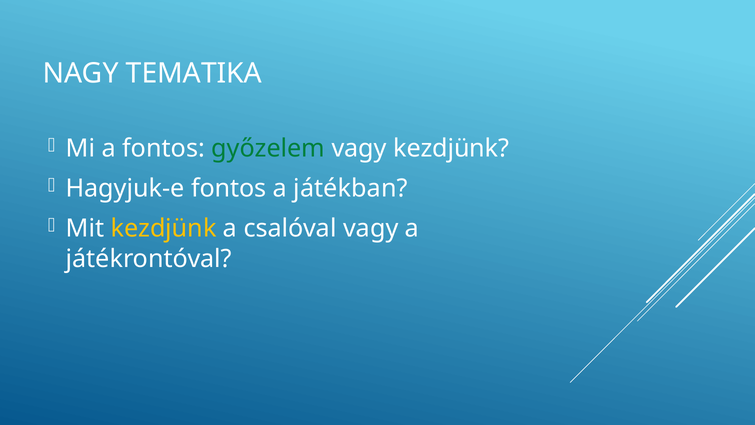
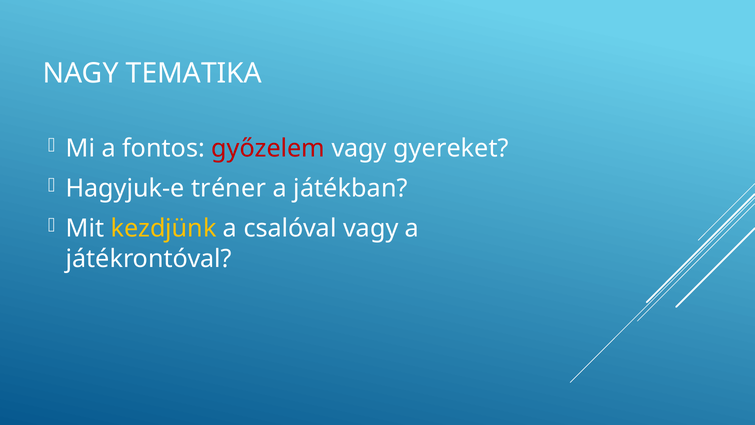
győzelem colour: green -> red (268, 149)
vagy kezdjünk: kezdjünk -> gyereket (451, 149)
Hagyjuk-e fontos: fontos -> tréner (229, 189)
